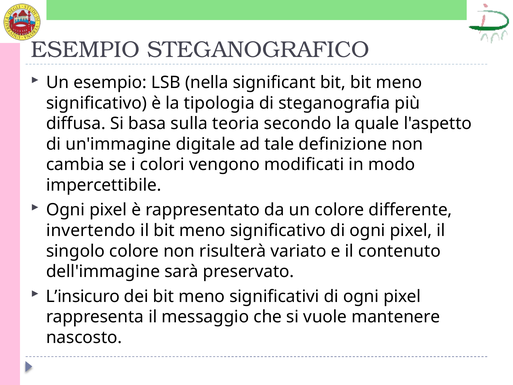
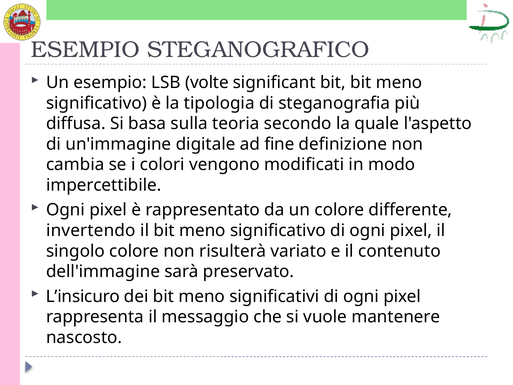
nella: nella -> volte (207, 82)
tale: tale -> fine (279, 144)
